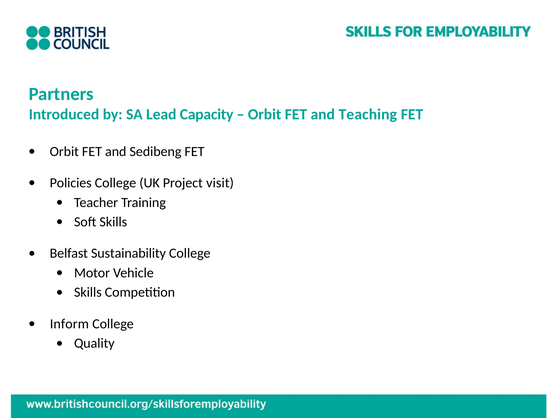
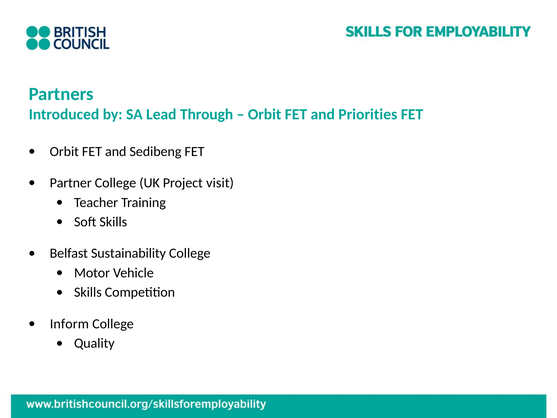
Capacity: Capacity -> Through (207, 114)
Teaching: Teaching -> Priorities (368, 114)
Policies: Policies -> Partner (71, 183)
